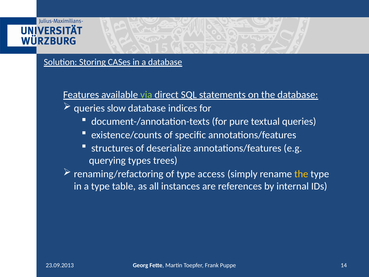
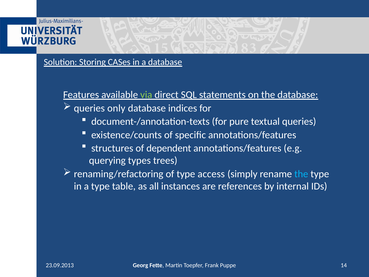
slow: slow -> only (116, 108)
deserialize: deserialize -> dependent (169, 148)
the colour: yellow -> light blue (301, 174)
